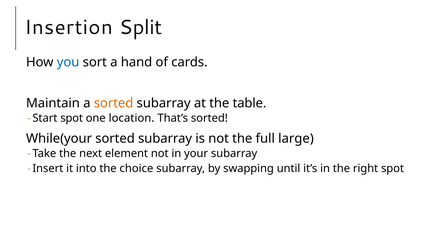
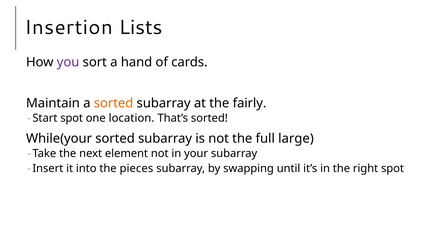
Split: Split -> Lists (141, 27)
you colour: blue -> purple (68, 62)
table: table -> fairly (250, 103)
choice: choice -> pieces (136, 168)
